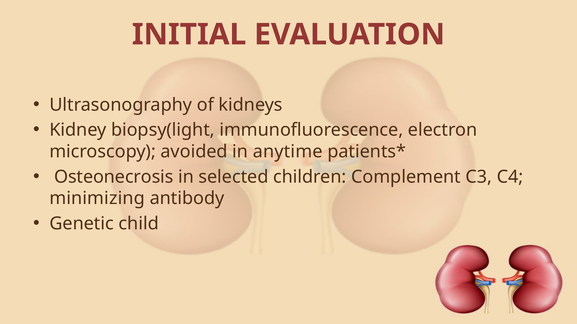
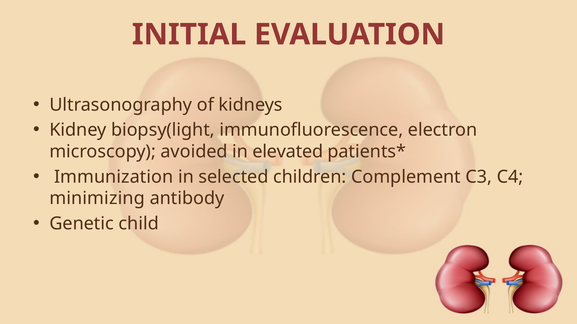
anytime: anytime -> elevated (288, 152)
Osteonecrosis: Osteonecrosis -> Immunization (114, 177)
